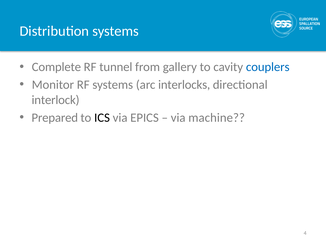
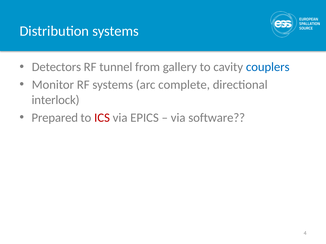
Complete: Complete -> Detectors (56, 67)
interlocks: interlocks -> complete (184, 85)
ICS colour: black -> red (102, 118)
machine: machine -> software (217, 118)
